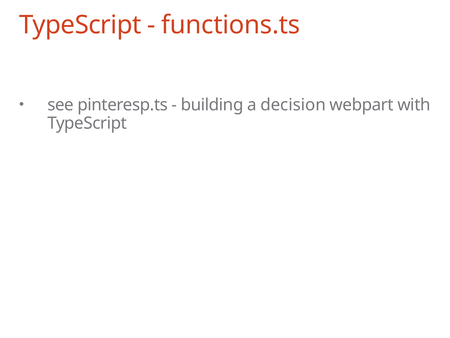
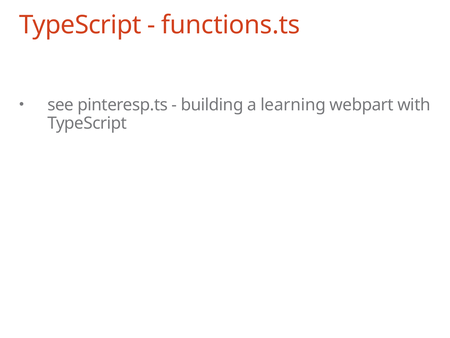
decision: decision -> learning (293, 105)
